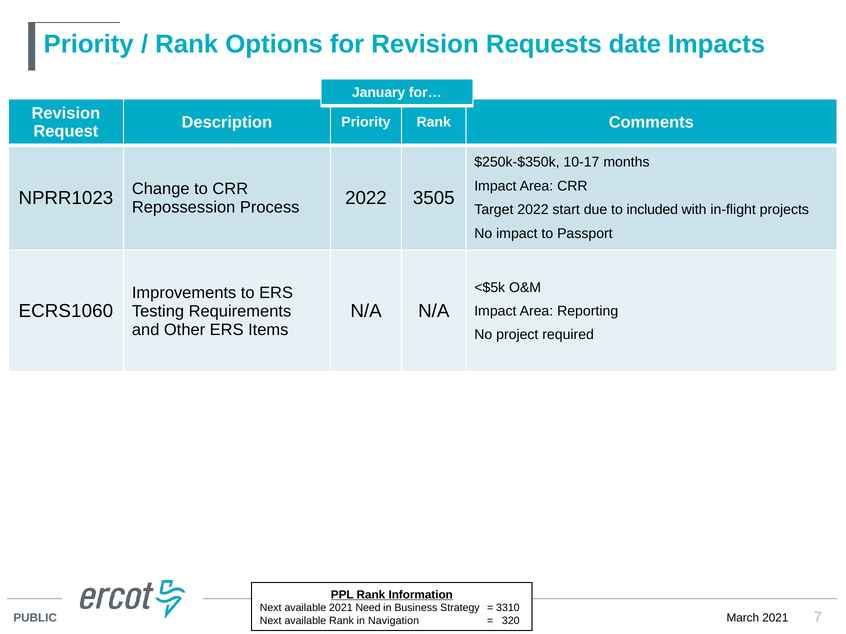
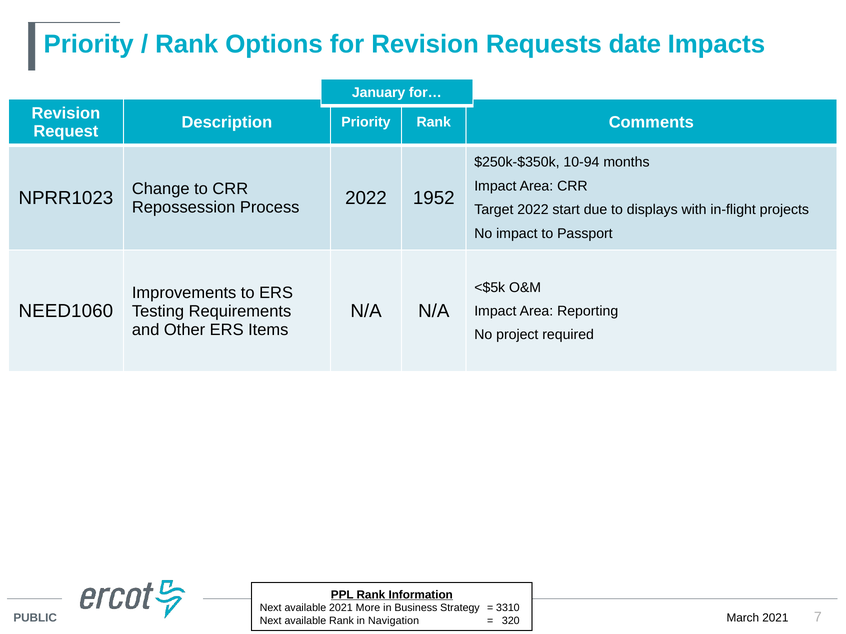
10-17: 10-17 -> 10-94 (581, 162)
3505: 3505 -> 1952 (434, 198)
included: included -> displays (652, 210)
ECRS1060: ECRS1060 -> NEED1060 (66, 311)
Need: Need -> More (368, 608)
